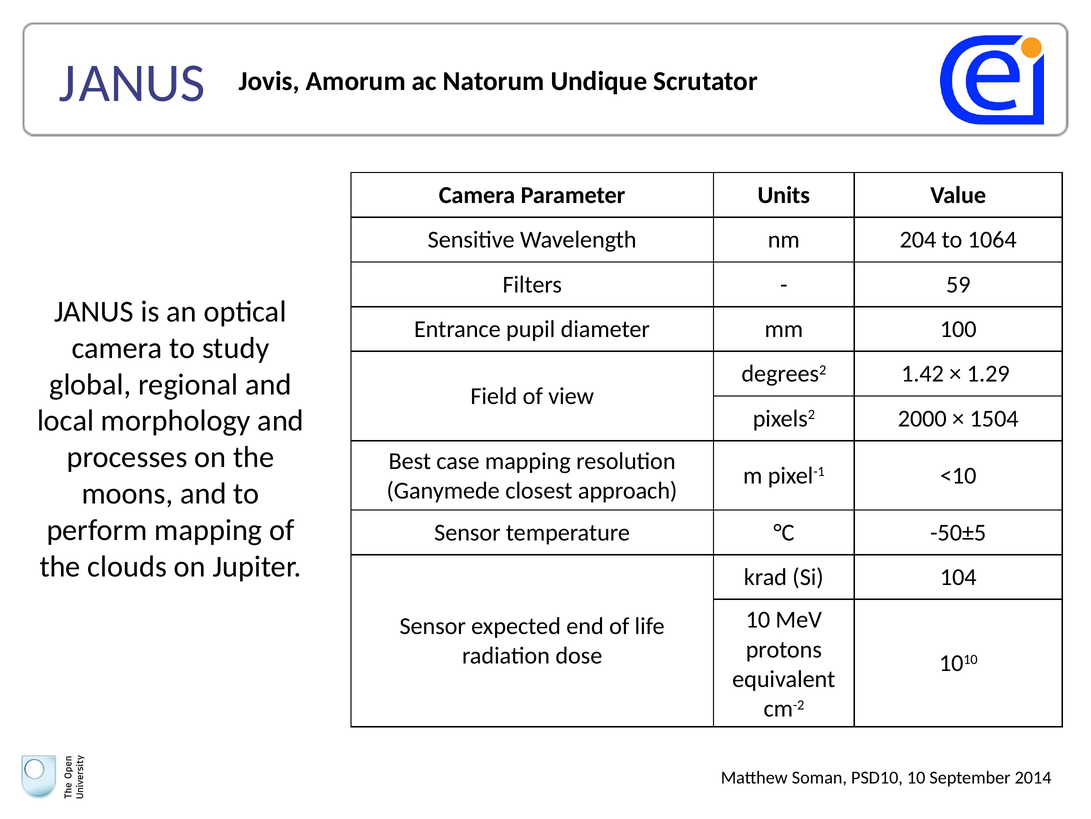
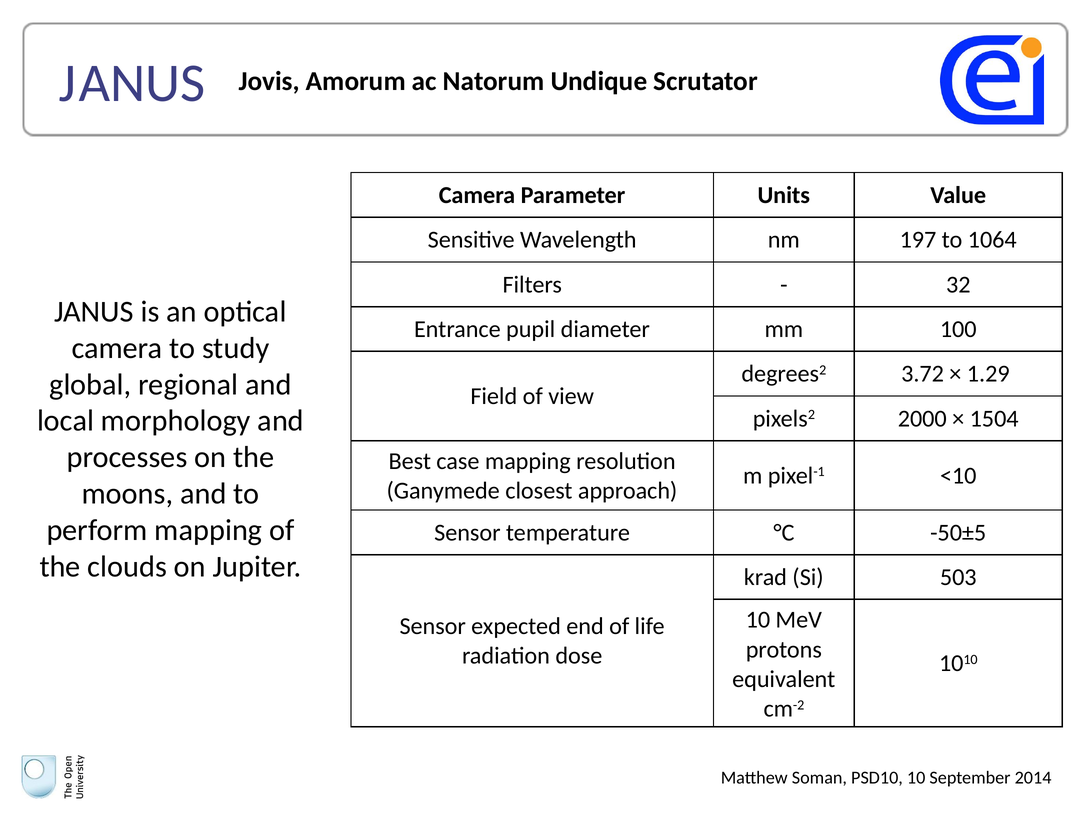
204: 204 -> 197 (918, 240)
59: 59 -> 32 (958, 284)
1.42: 1.42 -> 3.72 (923, 374)
104: 104 -> 503 (958, 577)
